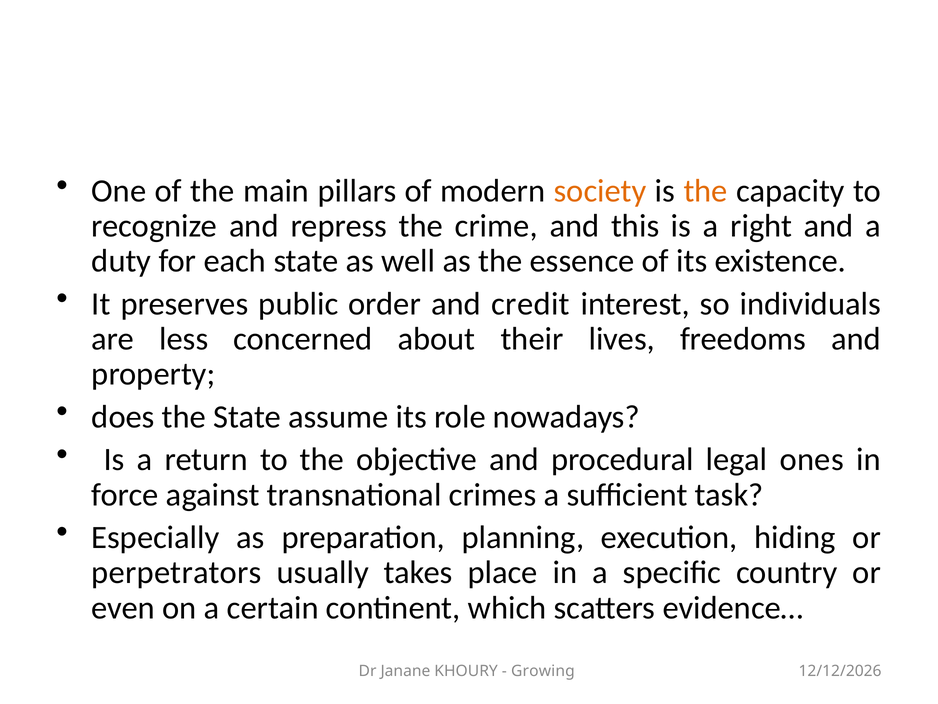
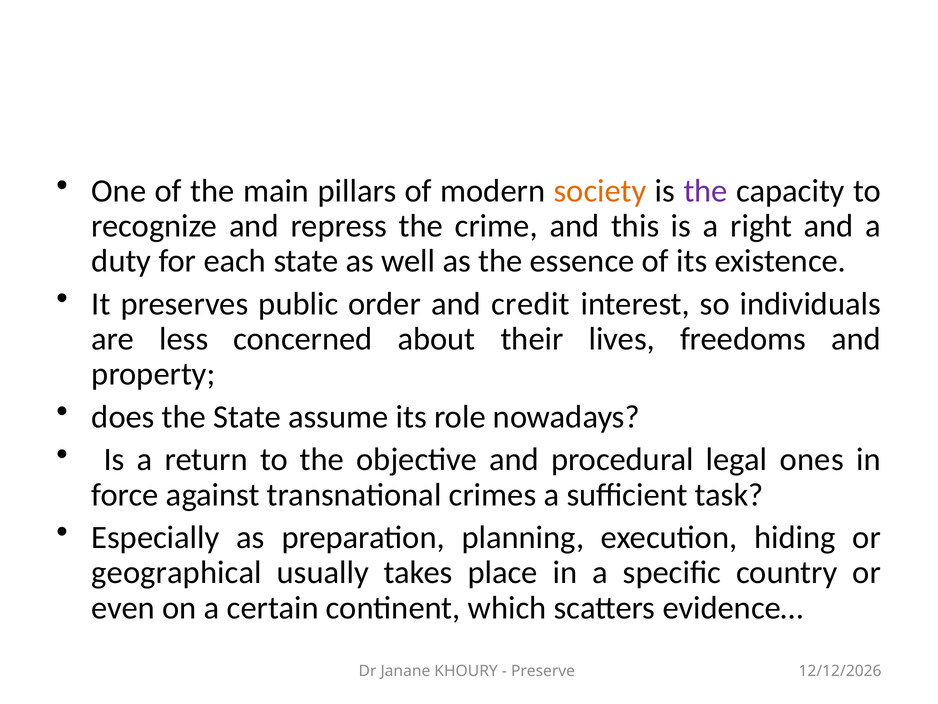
the colour: orange -> purple (706, 191)
perpetrators: perpetrators -> geographical (177, 572)
Growing: Growing -> Preserve (543, 671)
